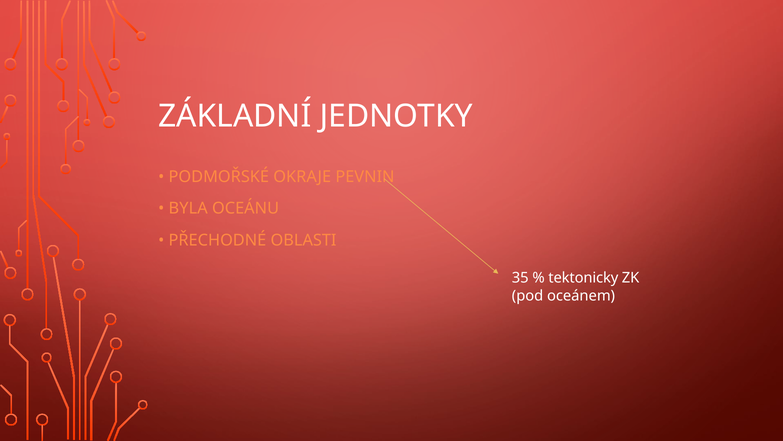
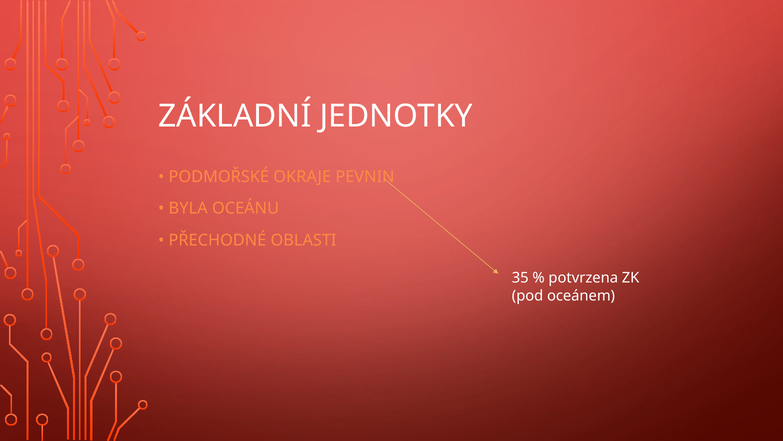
tektonicky: tektonicky -> potvrzena (583, 278)
